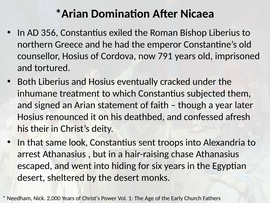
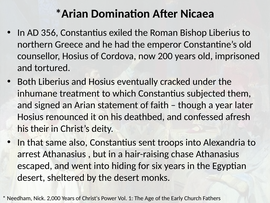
791: 791 -> 200 (165, 56)
look: look -> also (78, 142)
